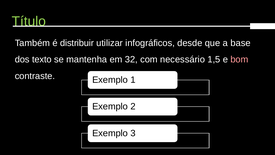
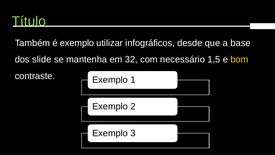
é distribuir: distribuir -> exemplo (77, 43)
texto: texto -> slide (42, 59)
bom colour: pink -> yellow (239, 59)
